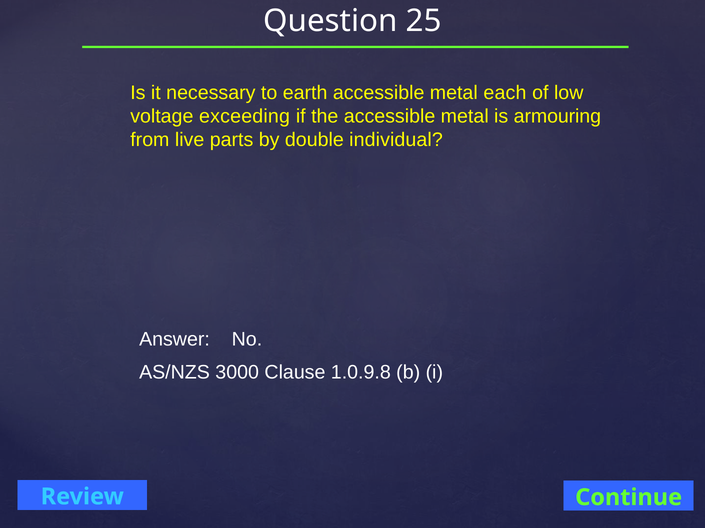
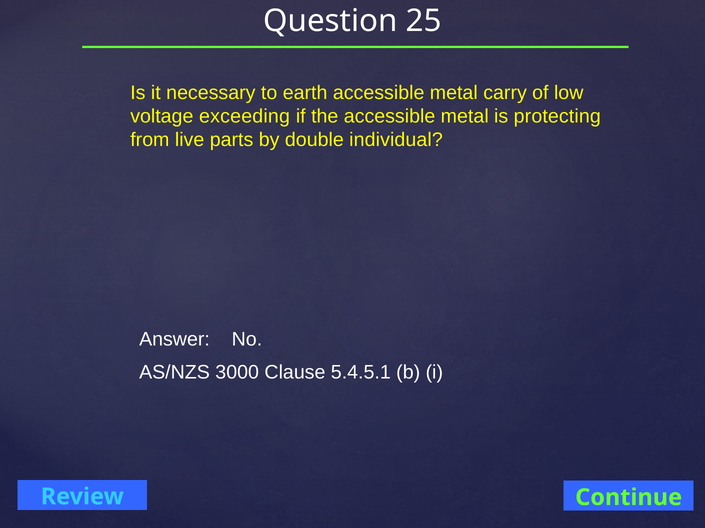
each: each -> carry (505, 93)
armouring: armouring -> protecting (557, 116)
1.0.9.8: 1.0.9.8 -> 5.4.5.1 (361, 373)
